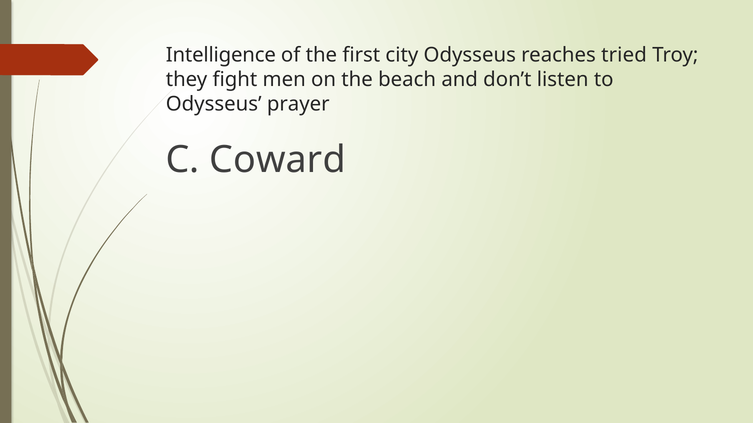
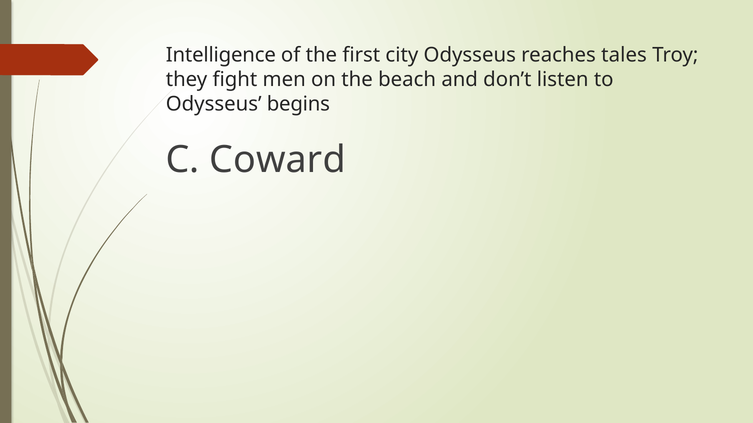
tried: tried -> tales (624, 55)
prayer: prayer -> begins (298, 104)
